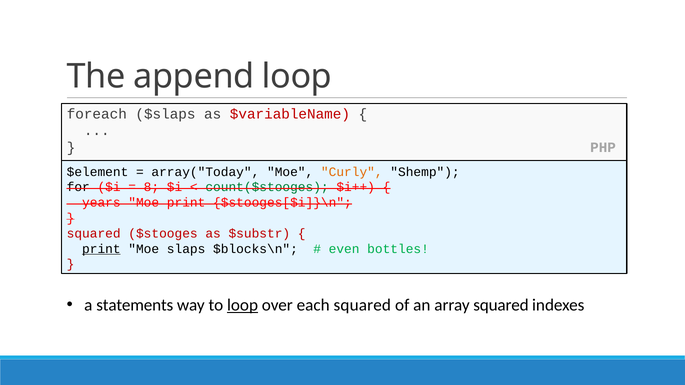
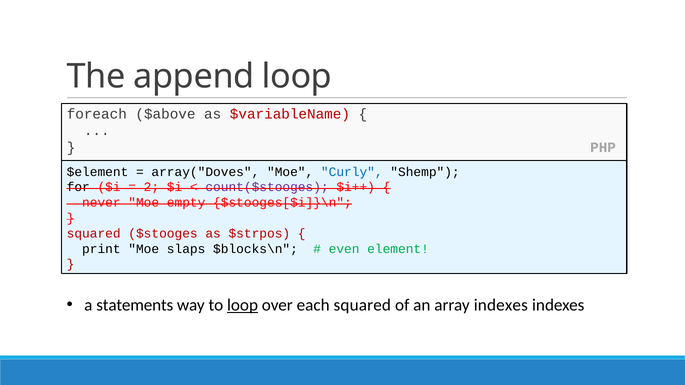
$slaps: $slaps -> $above (165, 114)
array("Today: array("Today -> array("Doves (205, 172)
Curly colour: orange -> blue (352, 172)
8: 8 -> 2 (151, 187)
count($stooges colour: green -> purple (267, 187)
years: years -> never (101, 203)
Moe print: print -> empty (186, 203)
$substr: $substr -> $strpos (259, 234)
print underline: present -> none (101, 249)
bottles: bottles -> element (398, 249)
array squared: squared -> indexes (501, 305)
